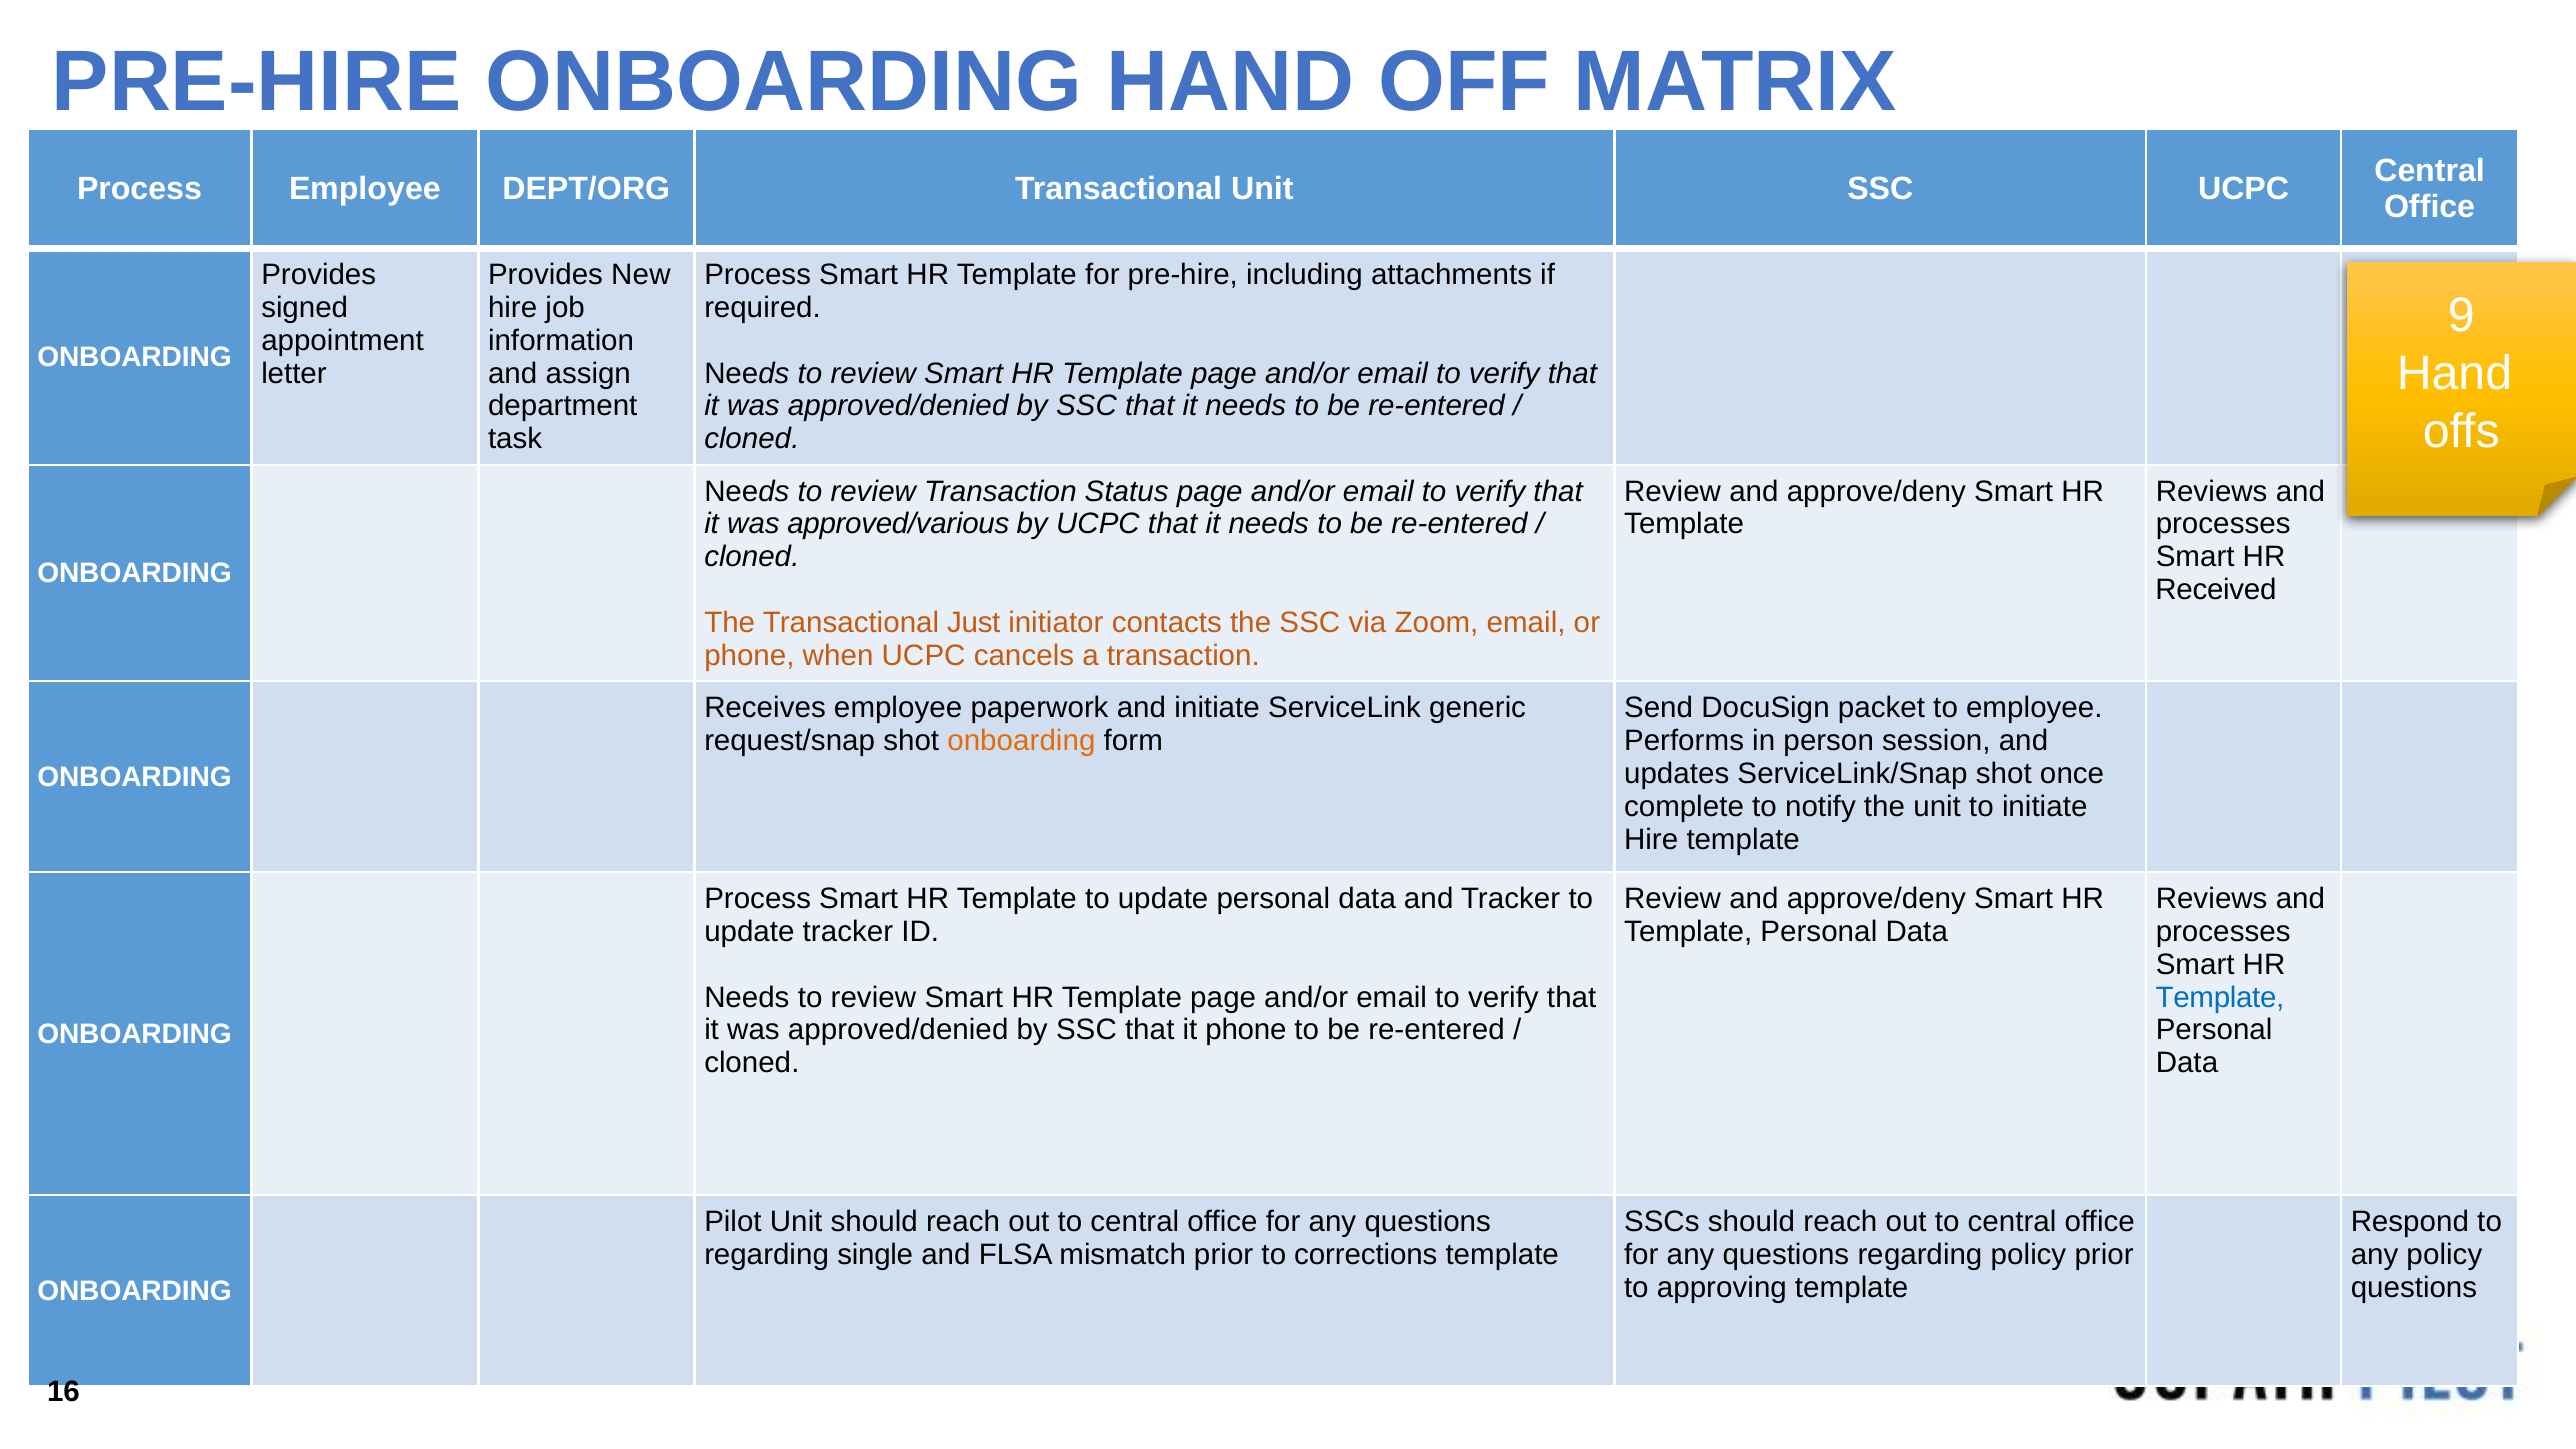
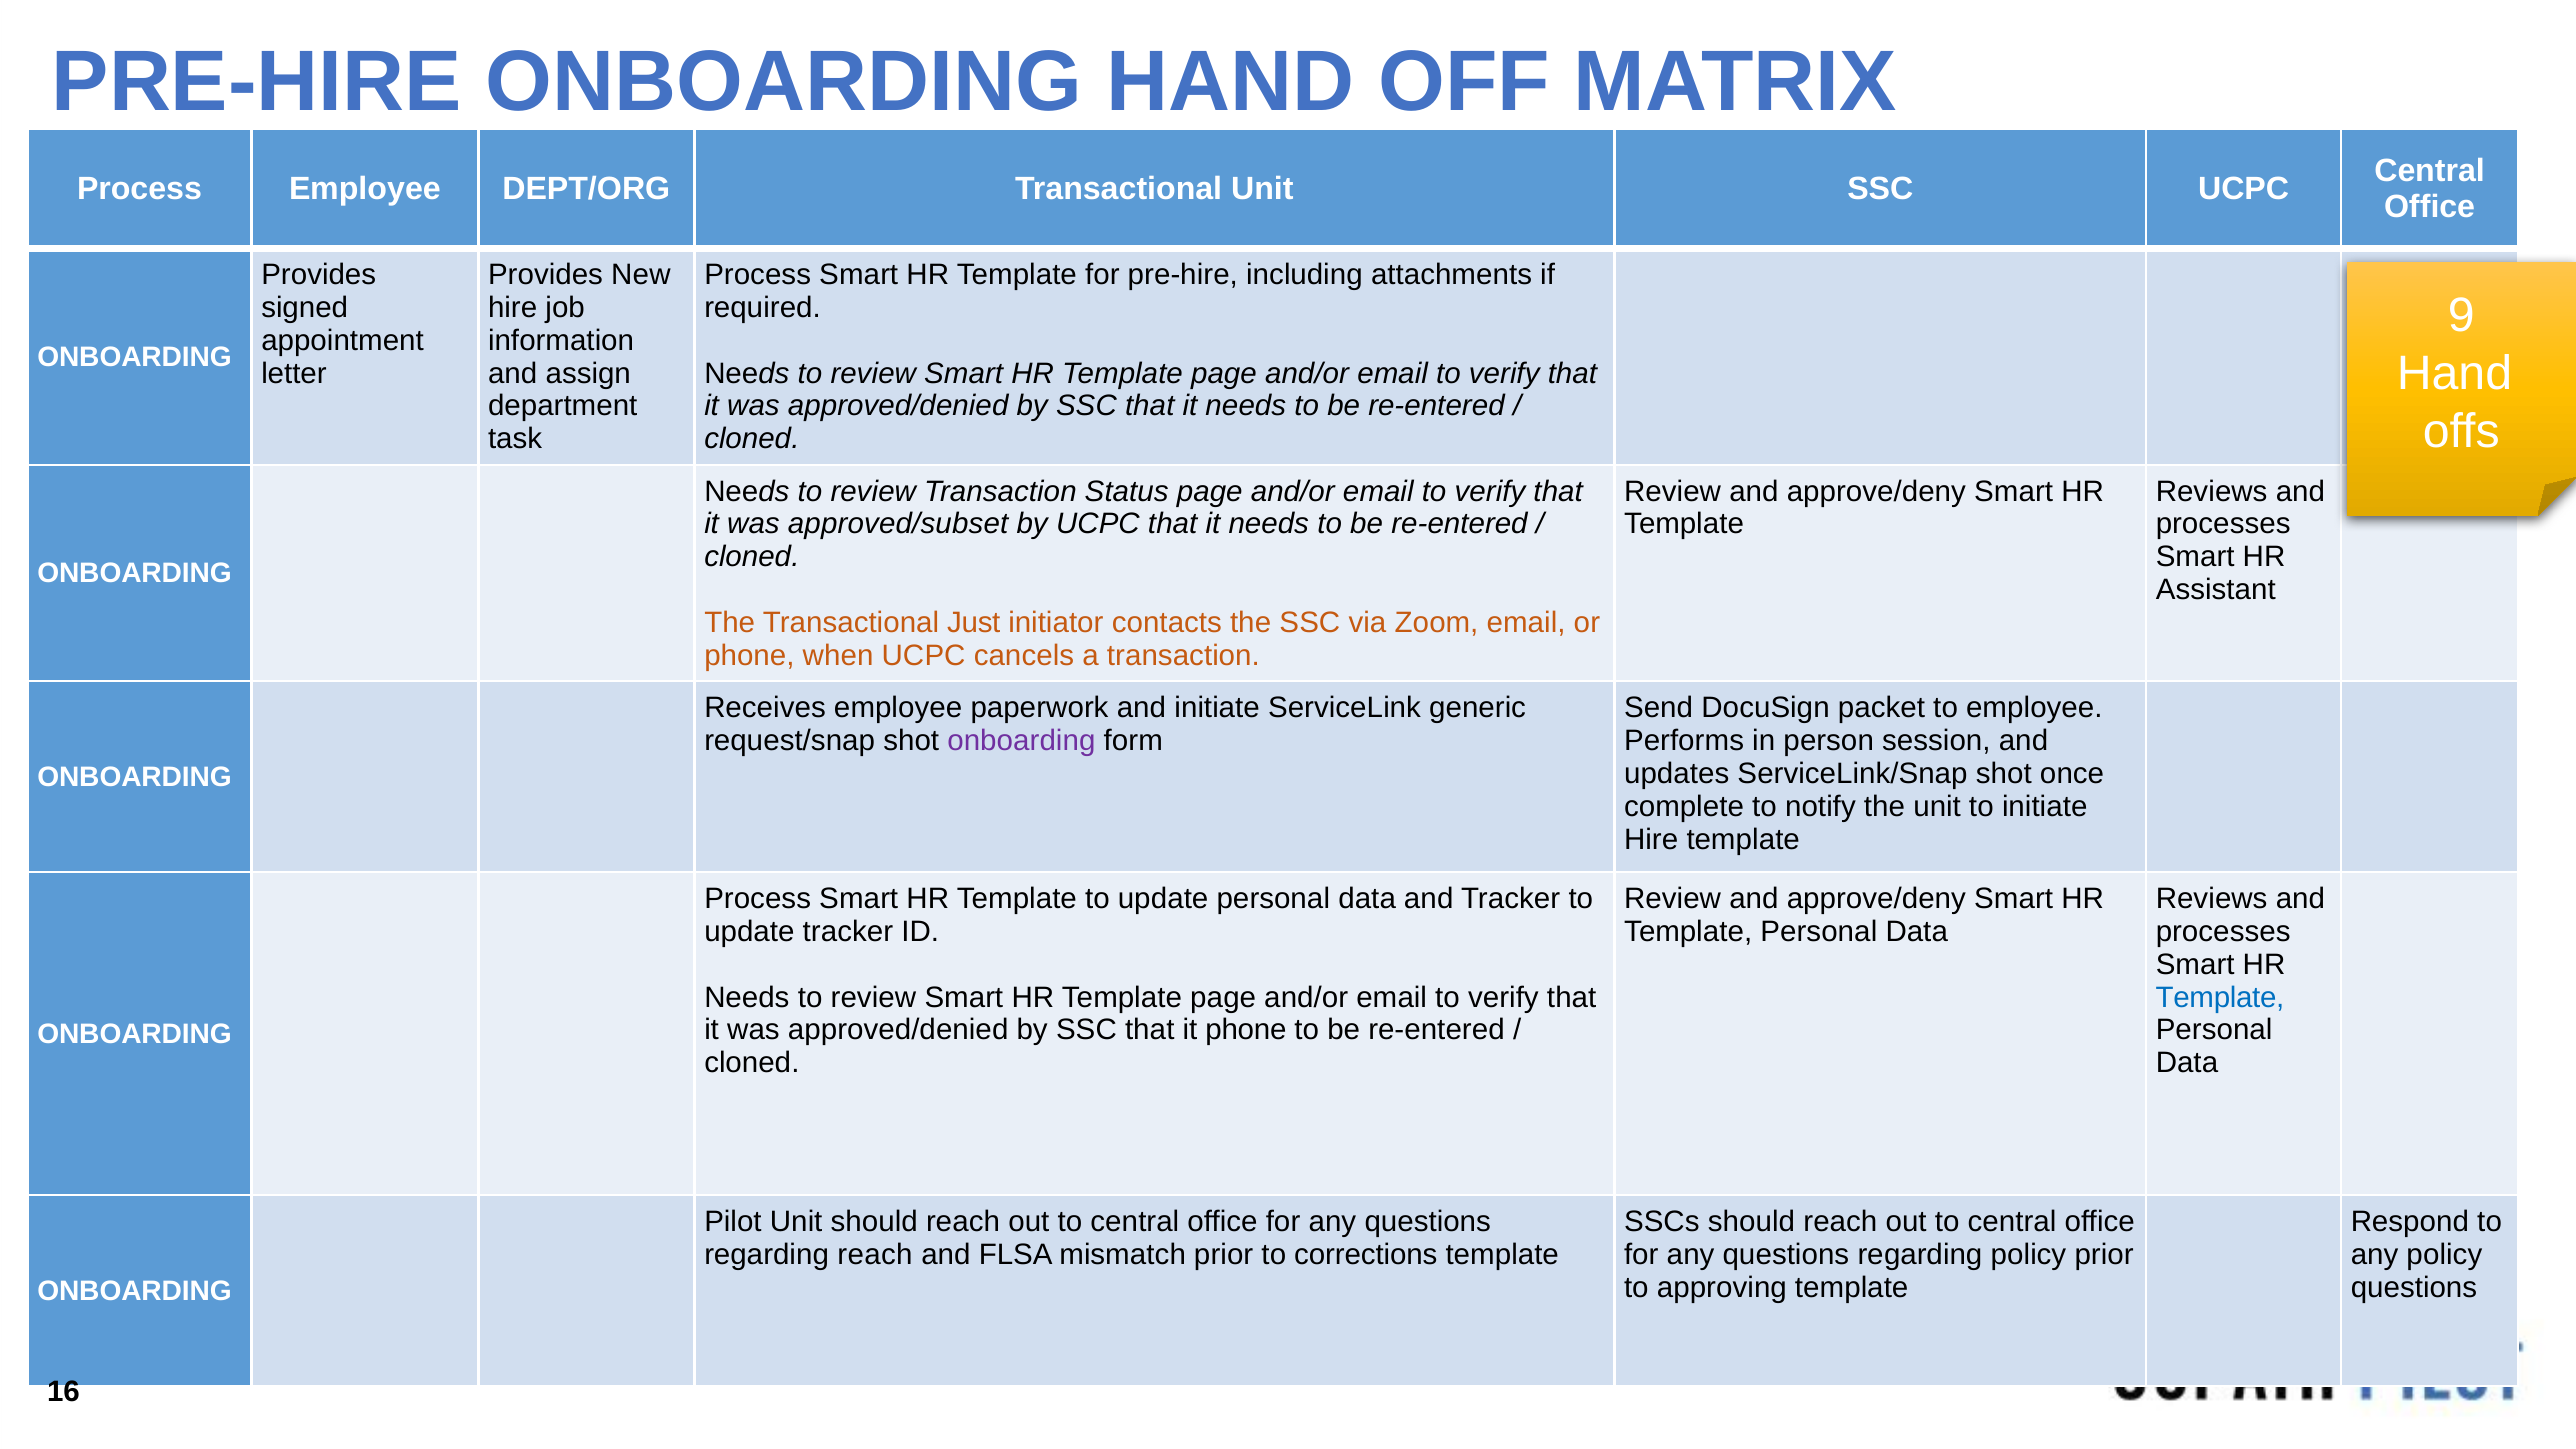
approved/various: approved/various -> approved/subset (898, 524)
Received: Received -> Assistant (2216, 590)
onboarding colour: orange -> purple (1021, 741)
regarding single: single -> reach (875, 1255)
